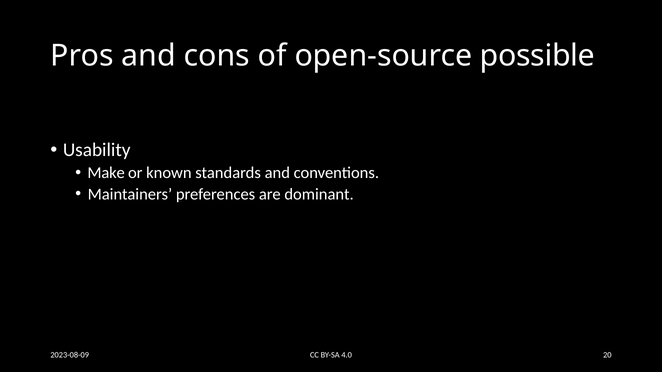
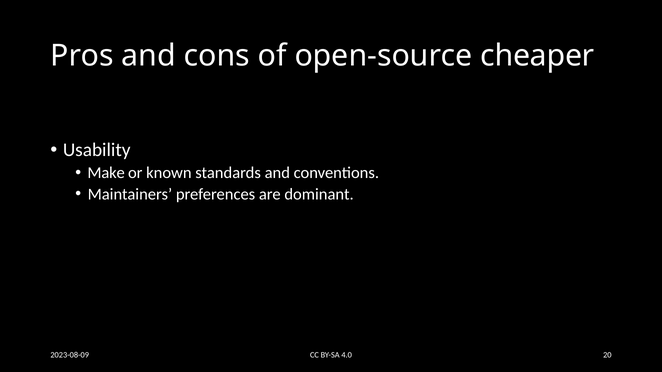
possible: possible -> cheaper (537, 56)
